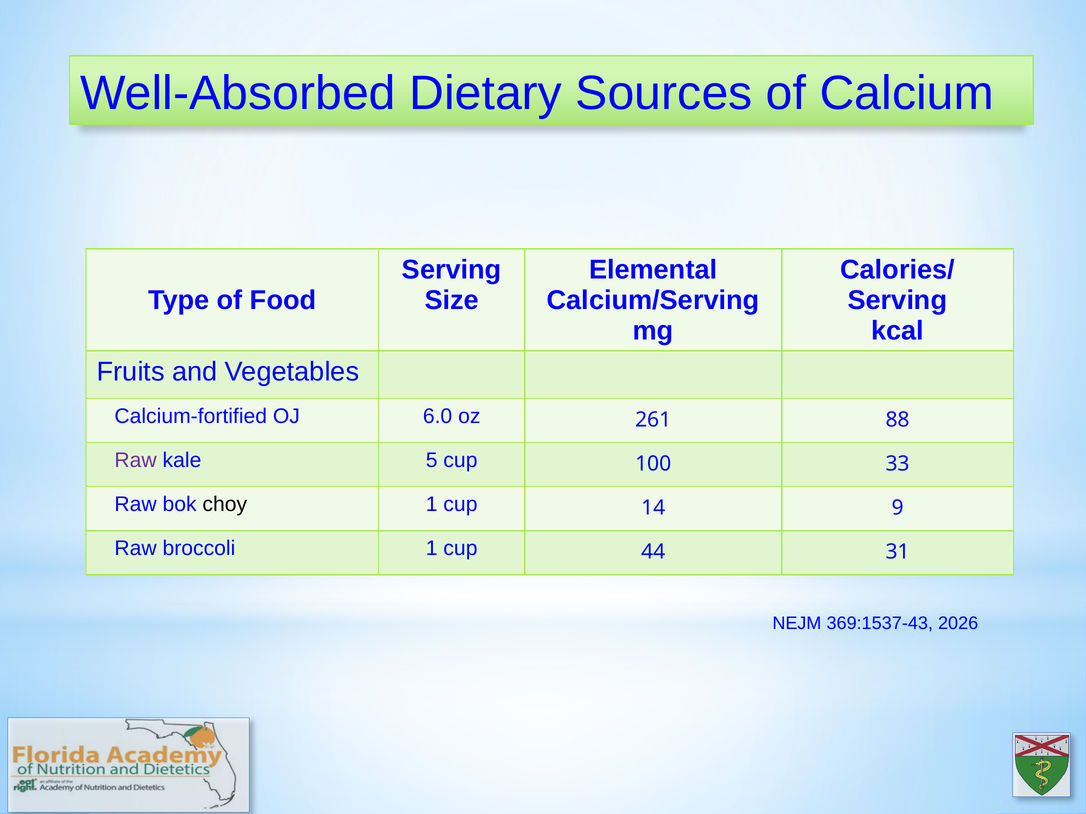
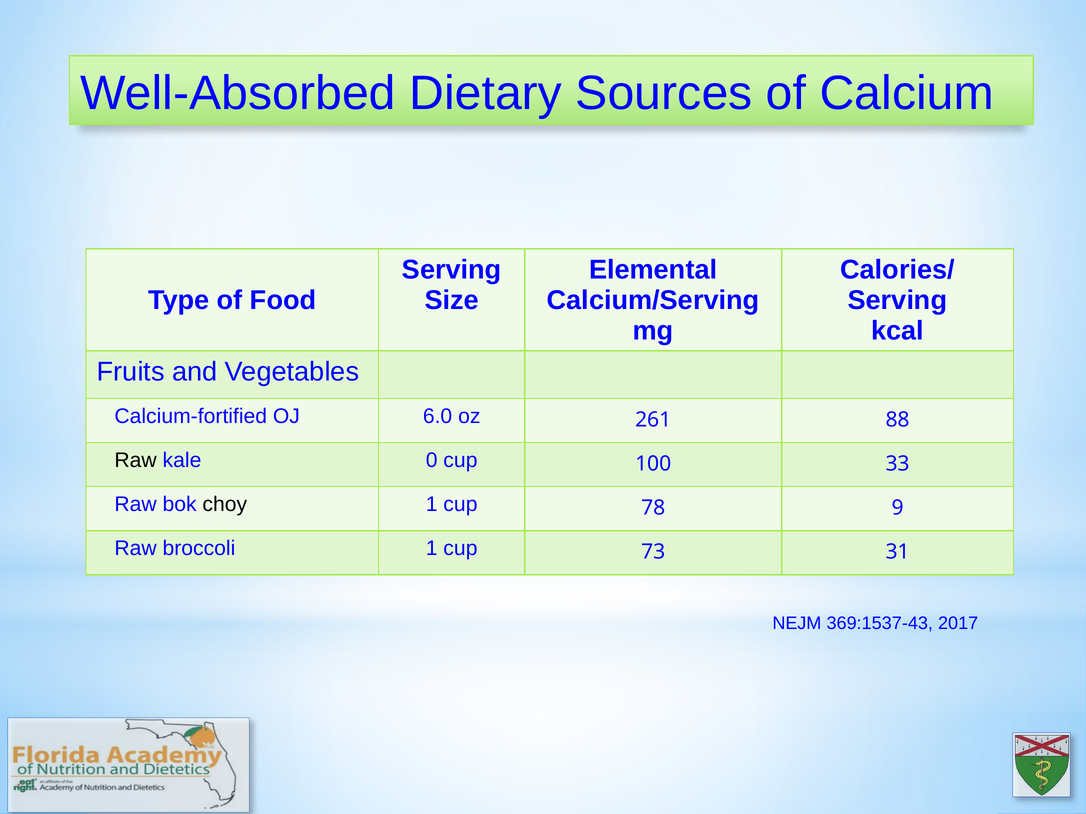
Raw colour: purple -> black (136, 461)
5: 5 -> 0 (432, 461)
14: 14 -> 78 (653, 508)
44: 44 -> 73 (653, 552)
2026: 2026 -> 2017 (958, 624)
